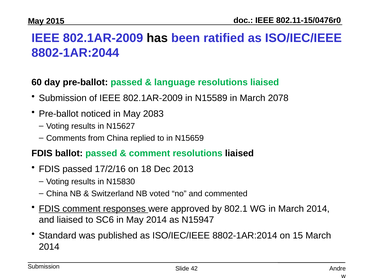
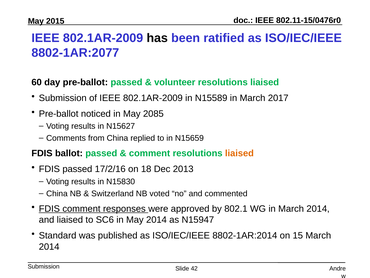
8802-1AR:2044: 8802-1AR:2044 -> 8802-1AR:2077 (75, 53)
language: language -> volunteer (175, 82)
2078: 2078 -> 2017 (278, 98)
2083: 2083 -> 2085 (153, 114)
liaised colour: black -> orange (239, 153)
